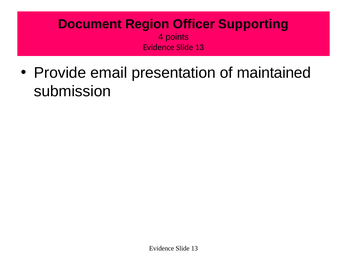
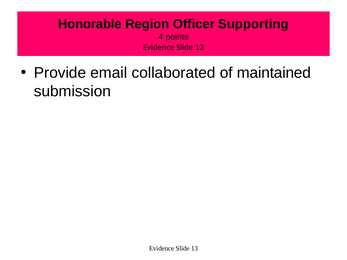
Document: Document -> Honorable (90, 24)
presentation: presentation -> collaborated (174, 73)
